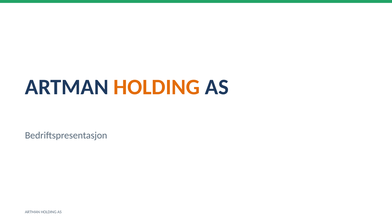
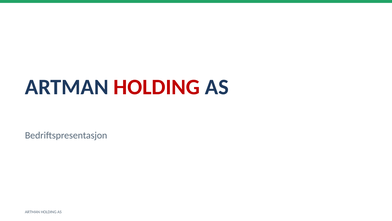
HOLDING colour: orange -> red (157, 87)
